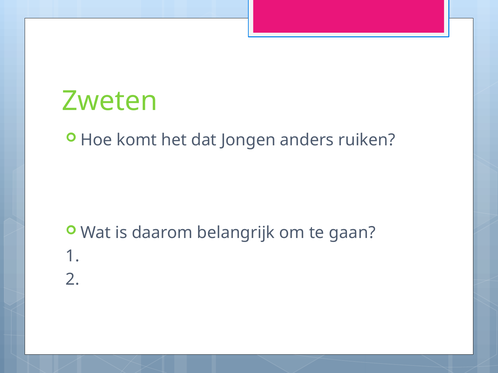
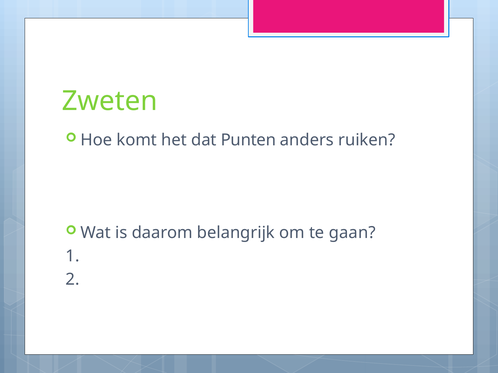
Jongen: Jongen -> Punten (248, 140)
